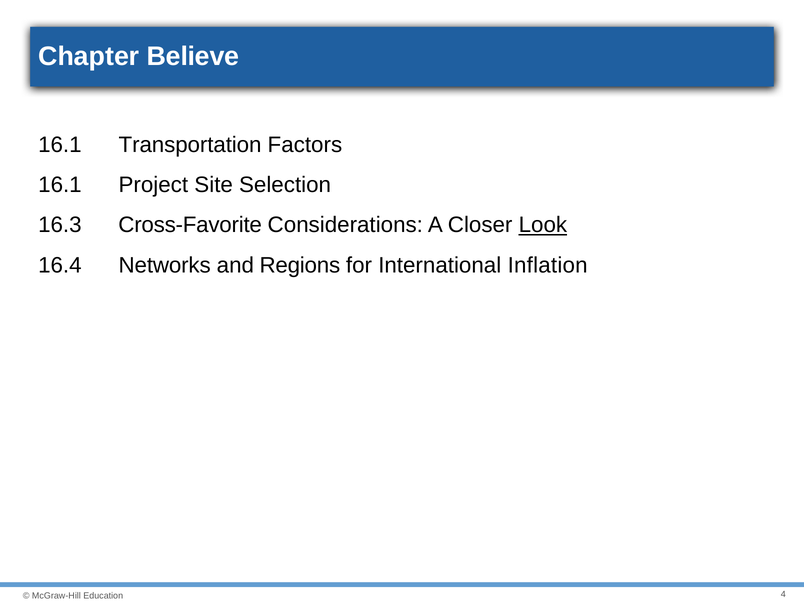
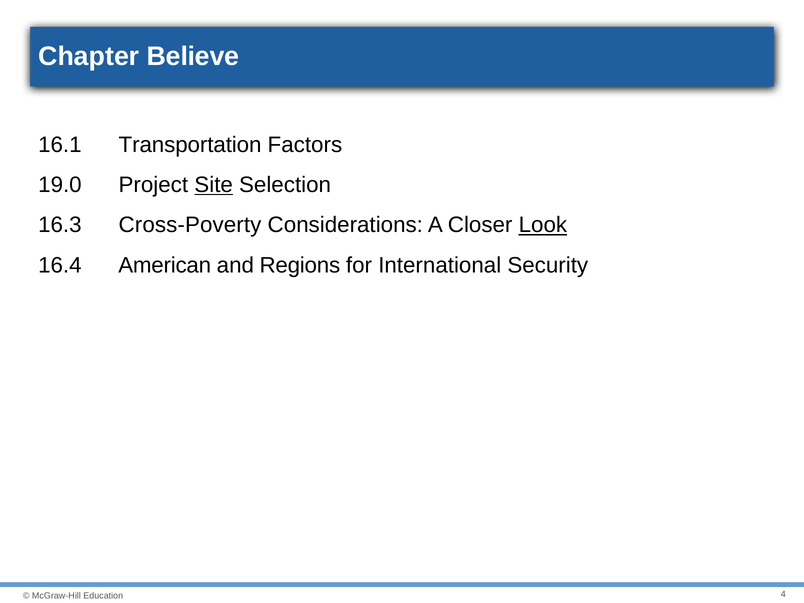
16.1: 16.1 -> 19.0 (60, 185)
Site underline: none -> present (214, 185)
Cross-Favorite: Cross-Favorite -> Cross-Poverty (190, 225)
Networks: Networks -> American (165, 265)
Inflation: Inflation -> Security (548, 265)
